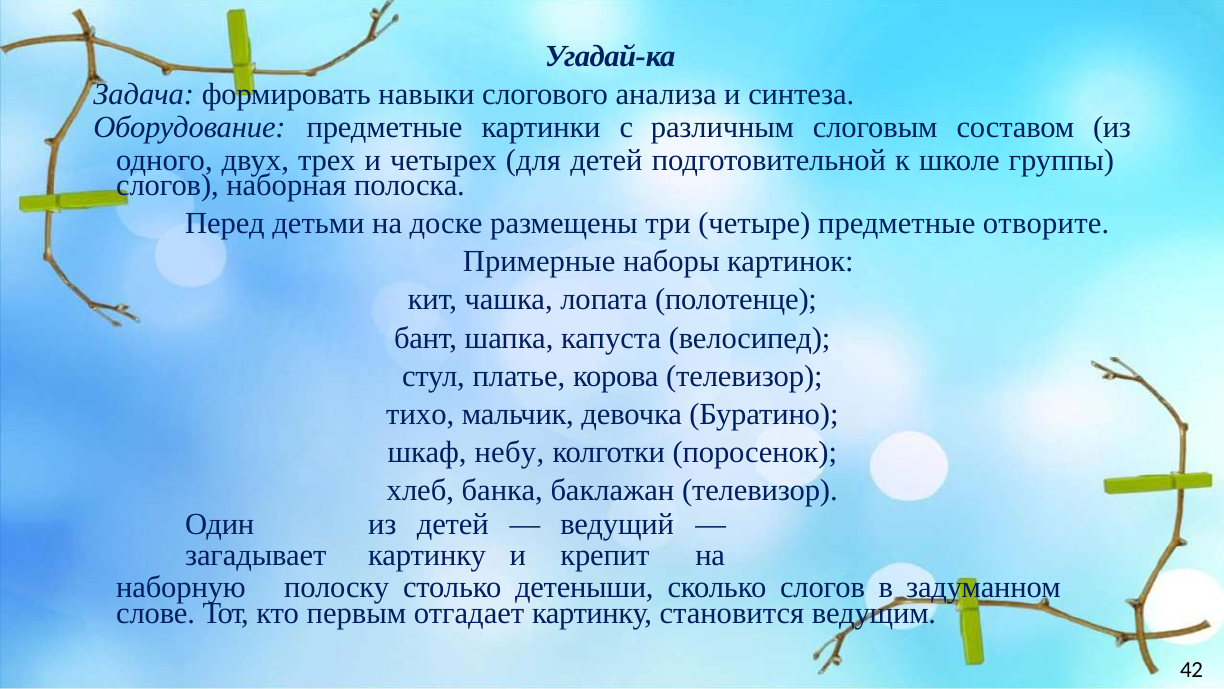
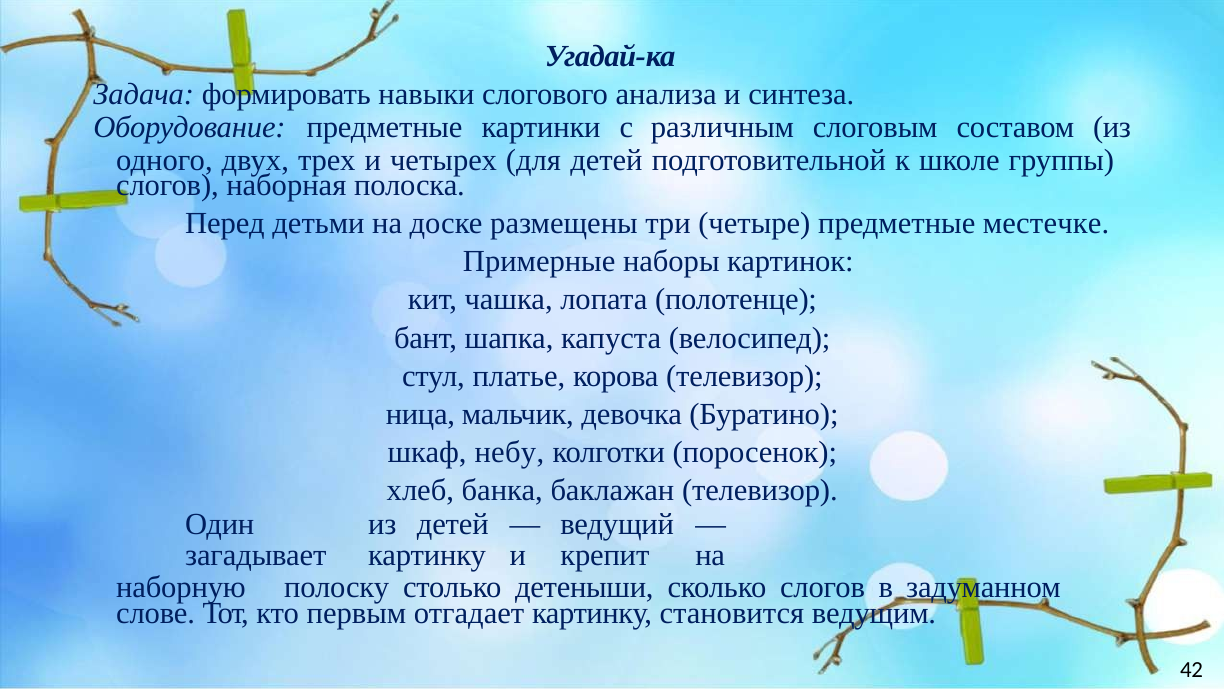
отворите: отворите -> местечке (1046, 223)
тихо: тихо -> ница (420, 414)
